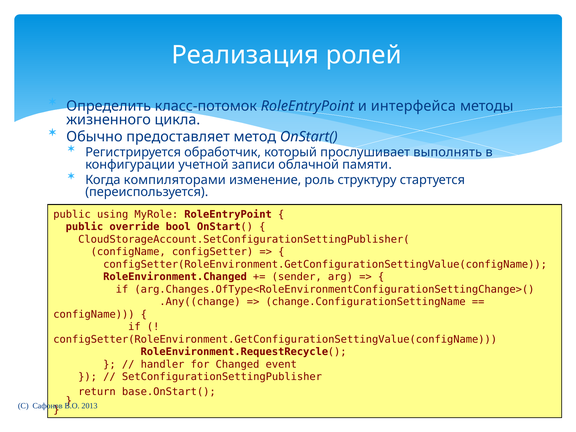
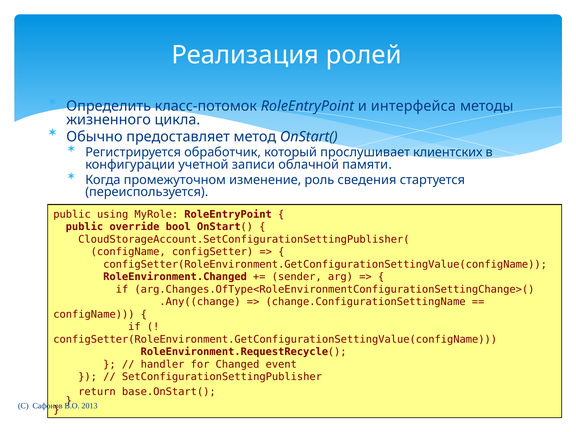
выполнять: выполнять -> клиентских (448, 152)
компиляторами: компиляторами -> промежуточном (175, 180)
структуру: структуру -> сведения (367, 180)
